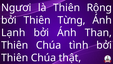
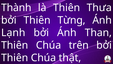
Ngươi: Ngươi -> Thành (16, 8)
Rộng: Rộng -> Thưa (99, 8)
tình: tình -> trên (79, 45)
